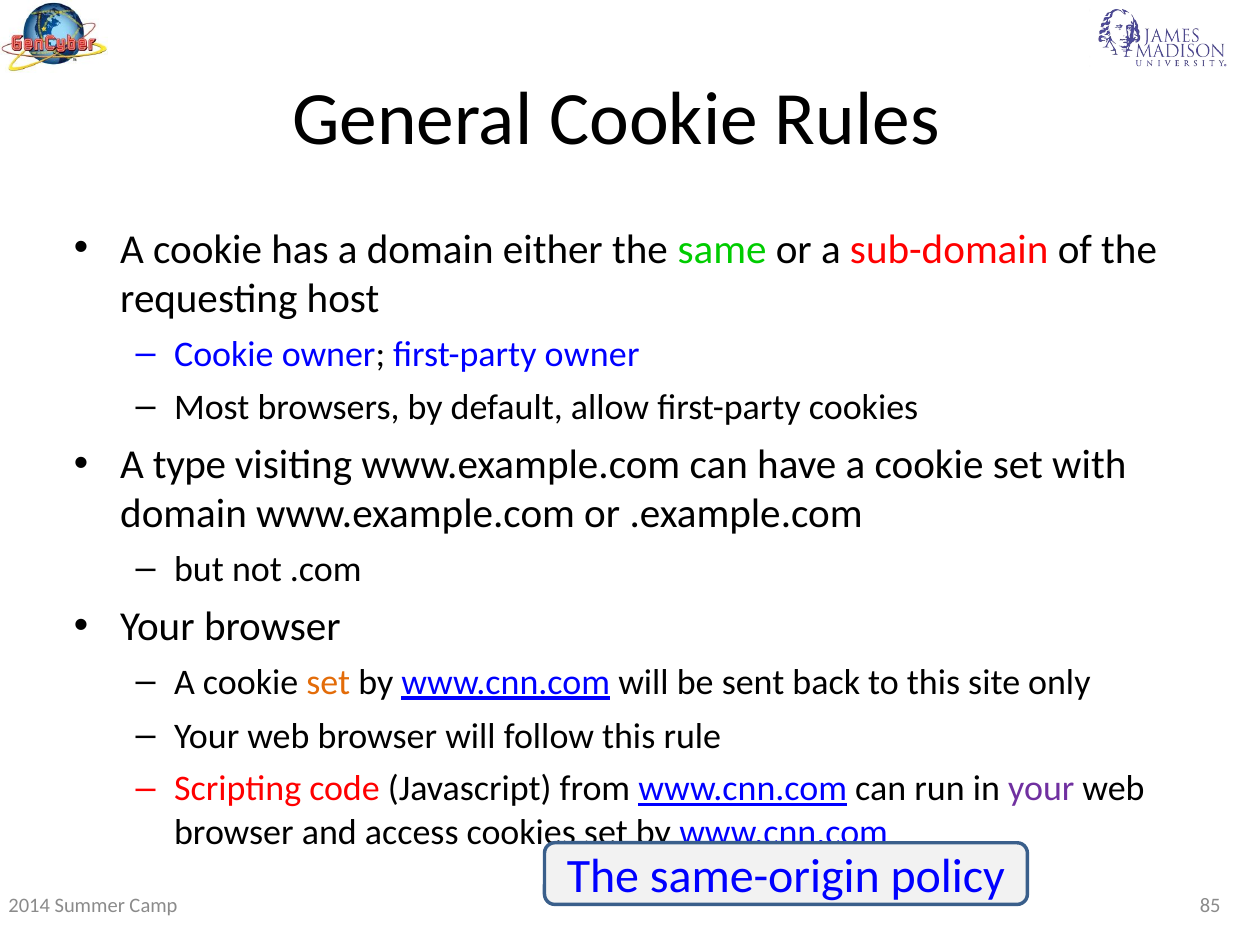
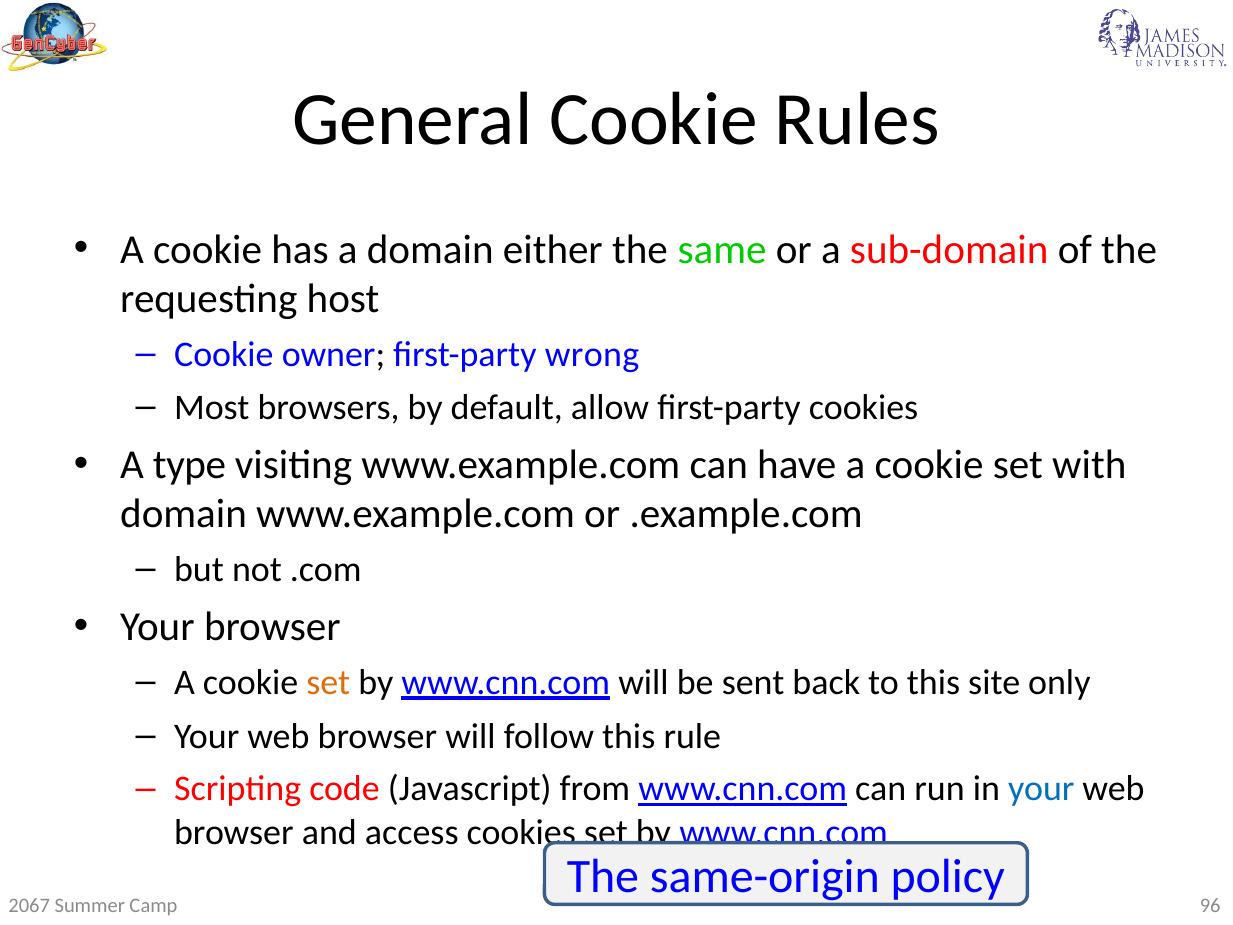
first-party owner: owner -> wrong (592, 354)
your colour: purple -> blue (1041, 789)
2014: 2014 -> 2067 (29, 905)
85: 85 -> 96 (1210, 905)
